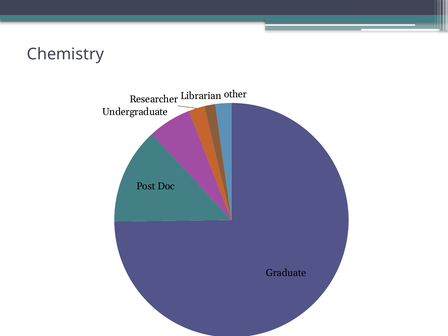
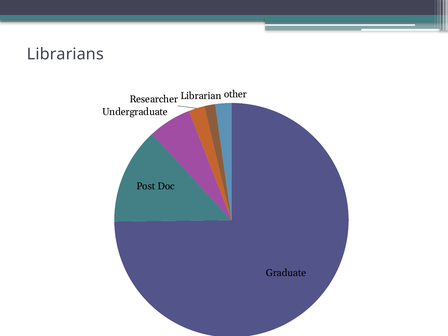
Chemistry: Chemistry -> Librarians (65, 54)
